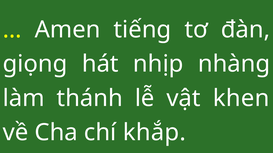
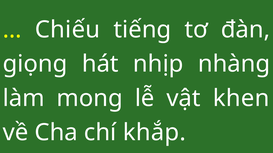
Amen: Amen -> Chiếu (67, 30)
thánh: thánh -> mong (90, 99)
